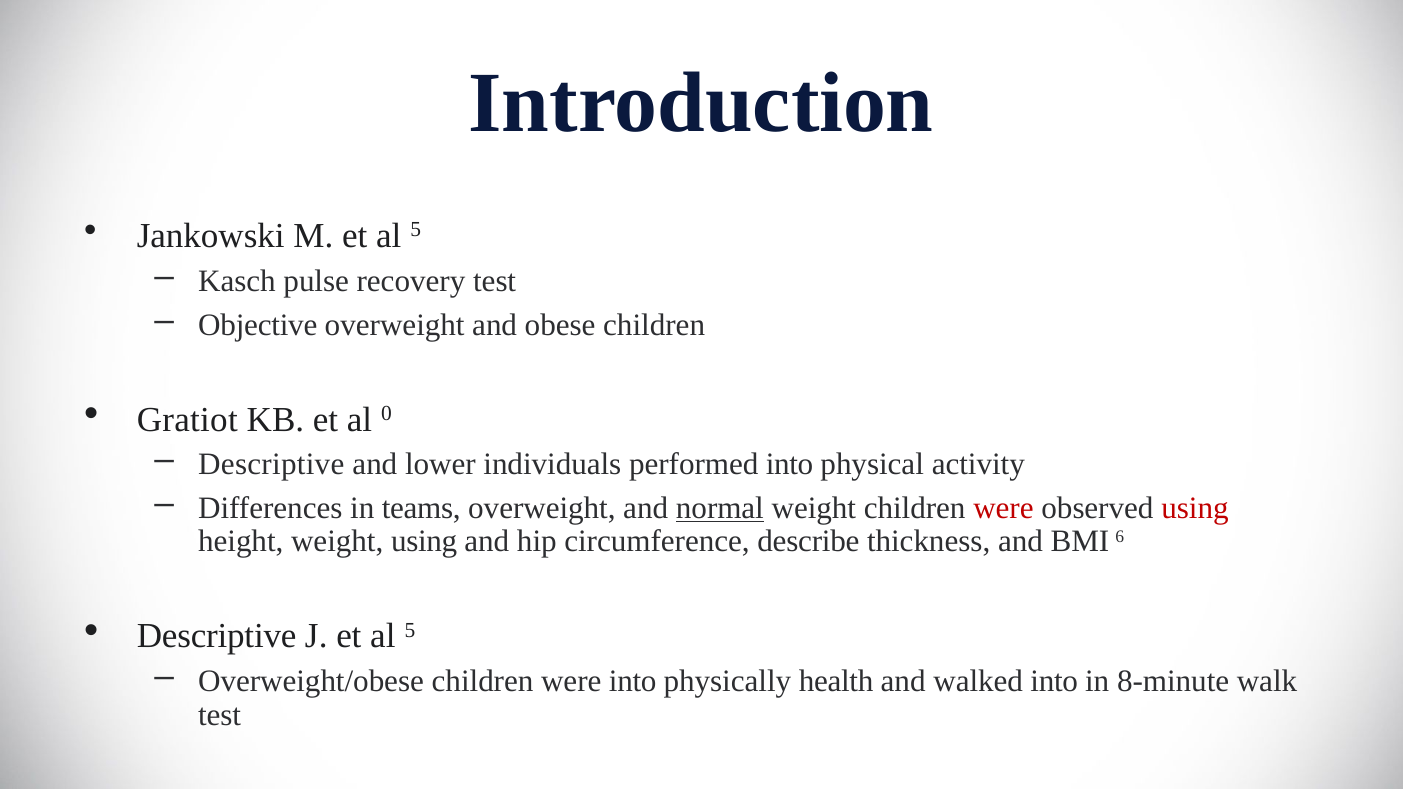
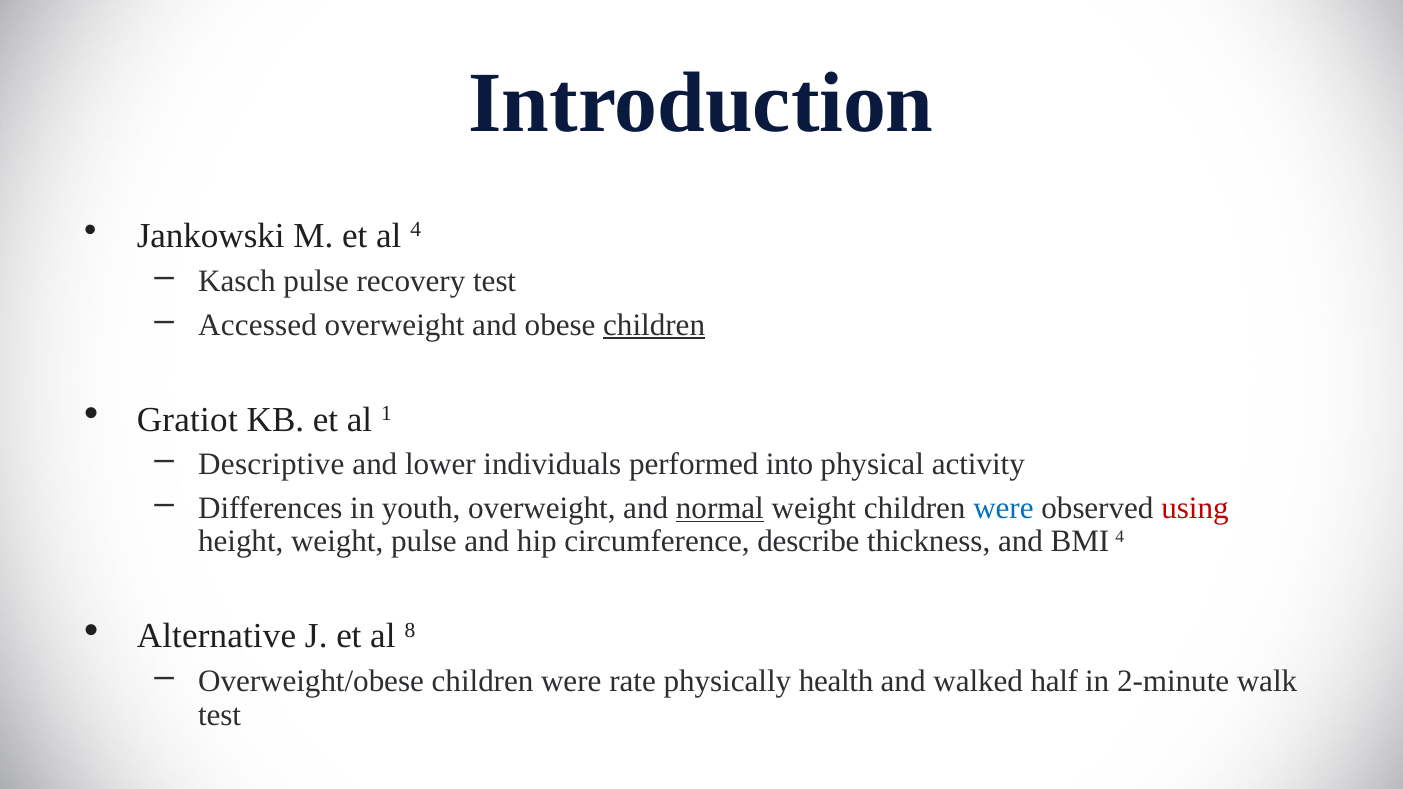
M et al 5: 5 -> 4 (416, 230)
Objective: Objective -> Accessed (258, 325)
children underline: none -> present (654, 325)
0: 0 -> 1 (387, 413)
teams: teams -> youth (421, 508)
were colour: red -> blue (1003, 508)
weight using: using -> pulse (424, 542)
BMI 6: 6 -> 4 (1120, 537)
Descriptive: Descriptive -> Alternative (216, 637)
J et al 5: 5 -> 8 (410, 630)
were into: into -> rate (633, 682)
walked into: into -> half (1054, 682)
8-minute: 8-minute -> 2-minute (1173, 682)
